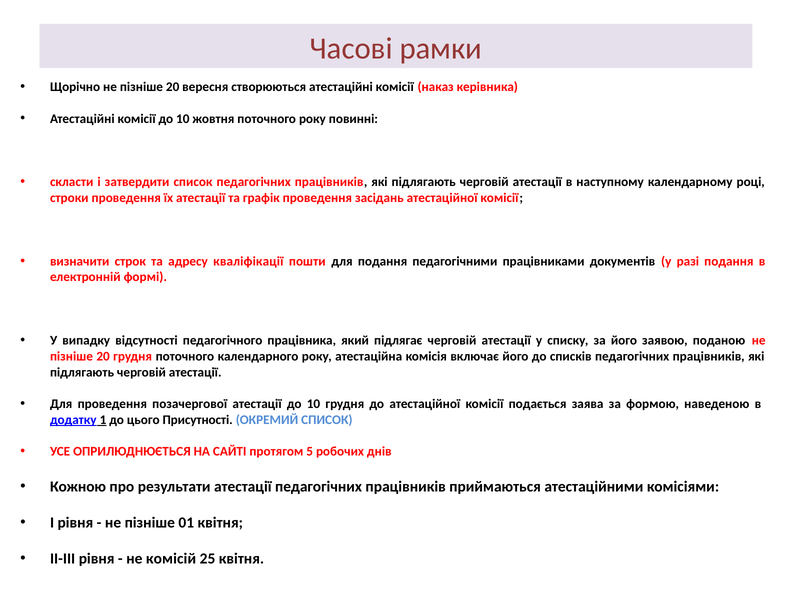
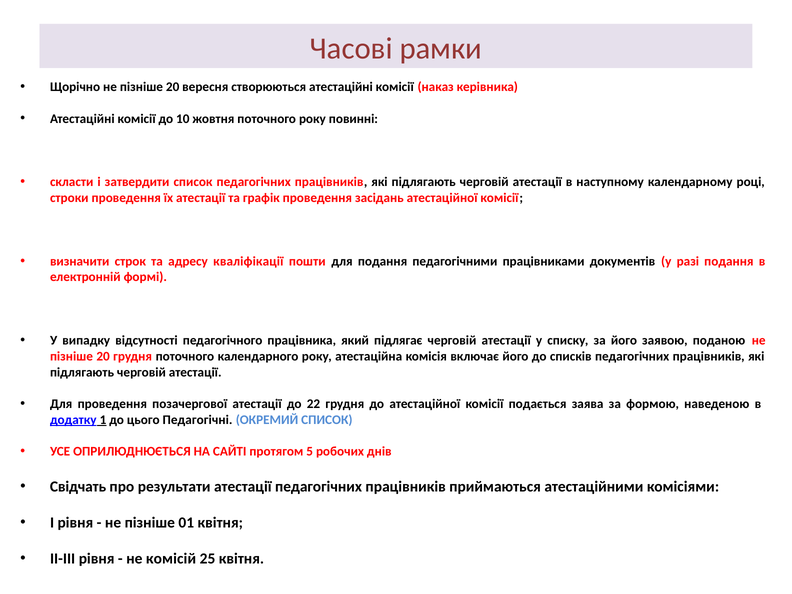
атестації до 10: 10 -> 22 (313, 404)
Присутності: Присутності -> Педагогічні (198, 420)
Кожною: Кожною -> Свідчать (78, 487)
